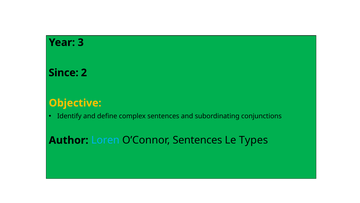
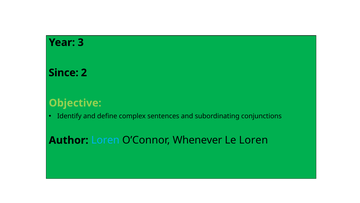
Objective colour: yellow -> light green (75, 103)
O’Connor Sentences: Sentences -> Whenever (197, 140)
Le Types: Types -> Loren (253, 140)
